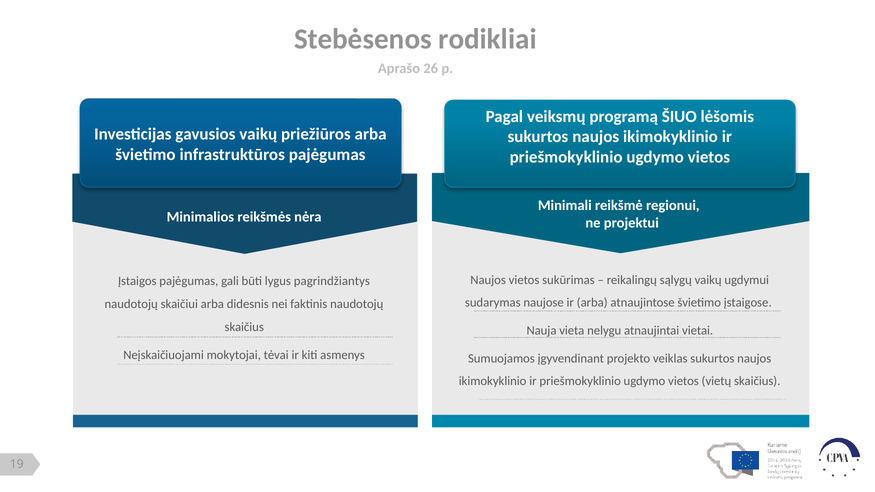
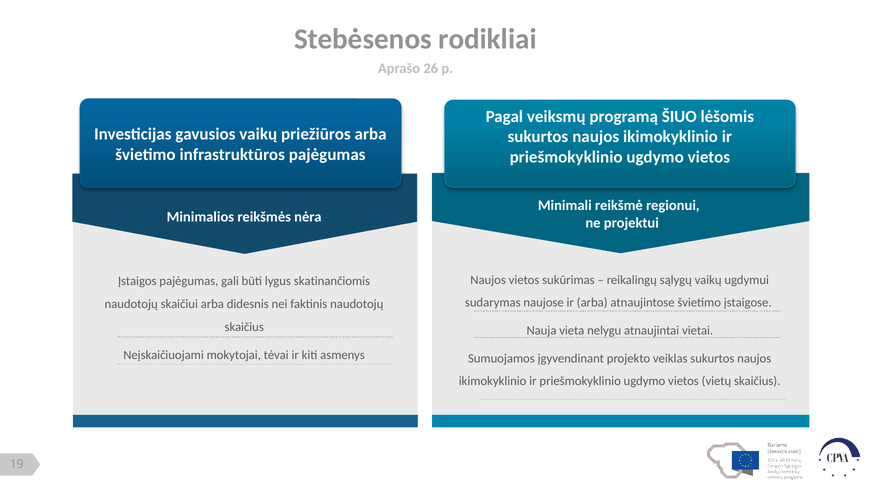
pagrindžiantys: pagrindžiantys -> skatinančiomis (332, 281)
